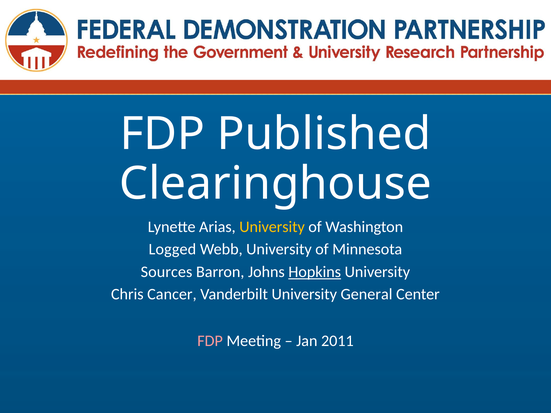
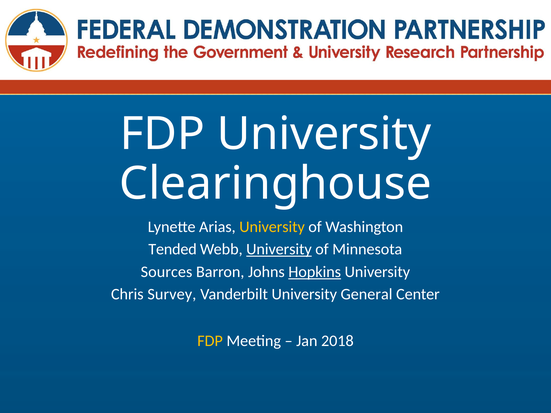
FDP Published: Published -> University (324, 134)
Logged: Logged -> Tended (173, 249)
University underline: none -> present (279, 249)
Cancer: Cancer -> Survey (172, 294)
FDP colour: pink -> yellow (210, 341)
2011: 2011 -> 2018 (337, 341)
